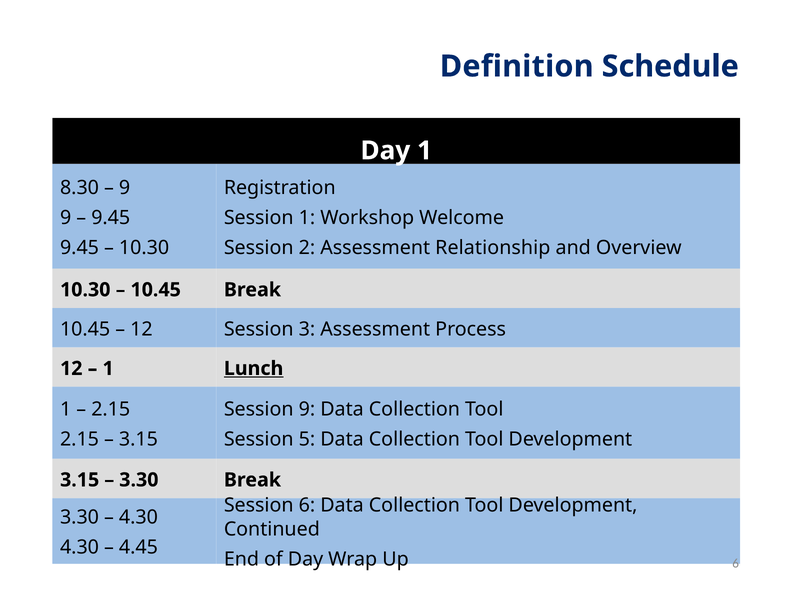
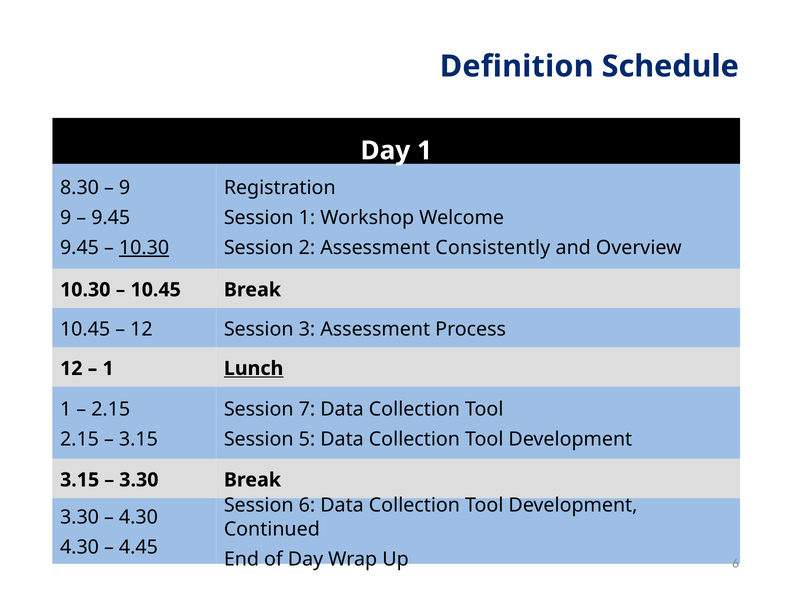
10.30 underline: none -> present (144, 248)
Relationship: Relationship -> Consistently (493, 248)
Session 9: 9 -> 7 (307, 409)
